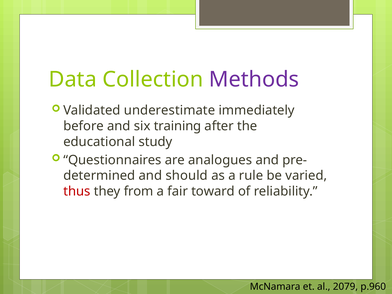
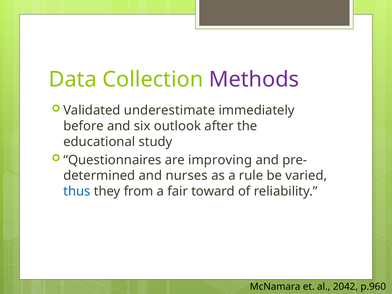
training: training -> outlook (177, 126)
analogues: analogues -> improving (220, 160)
should: should -> nurses (187, 176)
thus colour: red -> blue (77, 191)
2079: 2079 -> 2042 (345, 287)
